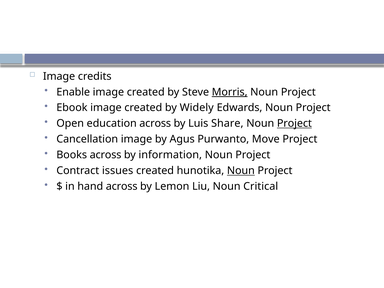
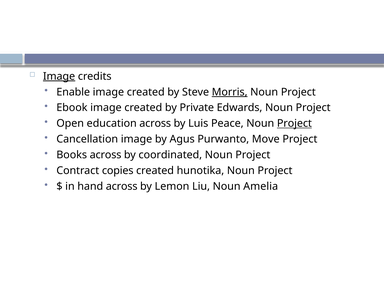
Image underline: none -> present (59, 76)
Widely: Widely -> Private (197, 108)
Share: Share -> Peace (227, 123)
information: information -> coordinated (170, 155)
issues: issues -> copies (118, 171)
Noun underline: present -> none (241, 171)
Critical: Critical -> Amelia (261, 186)
